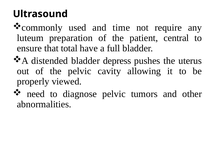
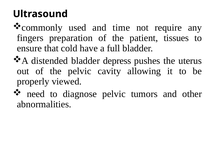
luteum: luteum -> fingers (30, 38)
central: central -> tissues (176, 38)
total: total -> cold (69, 48)
